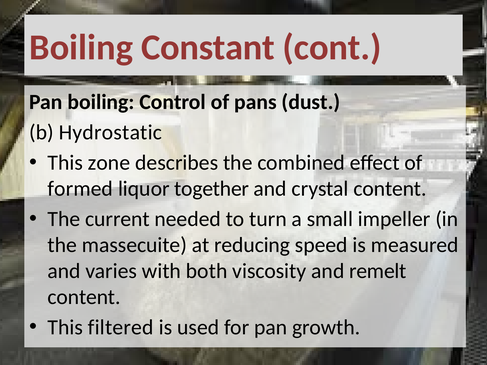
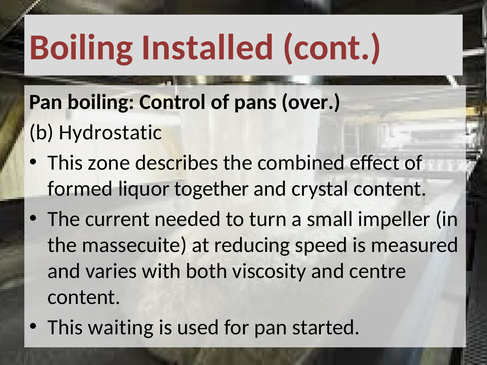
Constant: Constant -> Installed (208, 48)
dust: dust -> over (311, 102)
remelt: remelt -> centre (378, 271)
filtered: filtered -> waiting (121, 328)
growth: growth -> started (326, 328)
